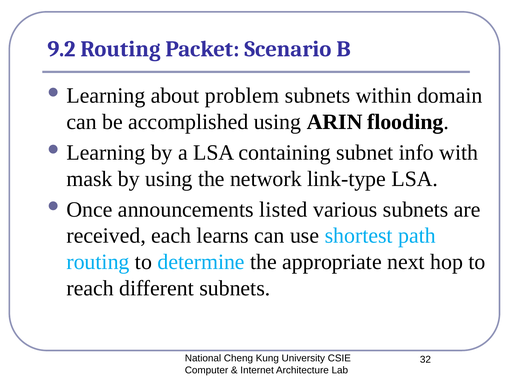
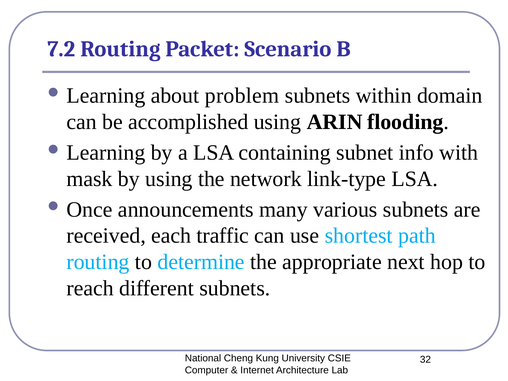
9.2: 9.2 -> 7.2 (61, 49)
listed: listed -> many (284, 209)
learns: learns -> traffic (223, 236)
